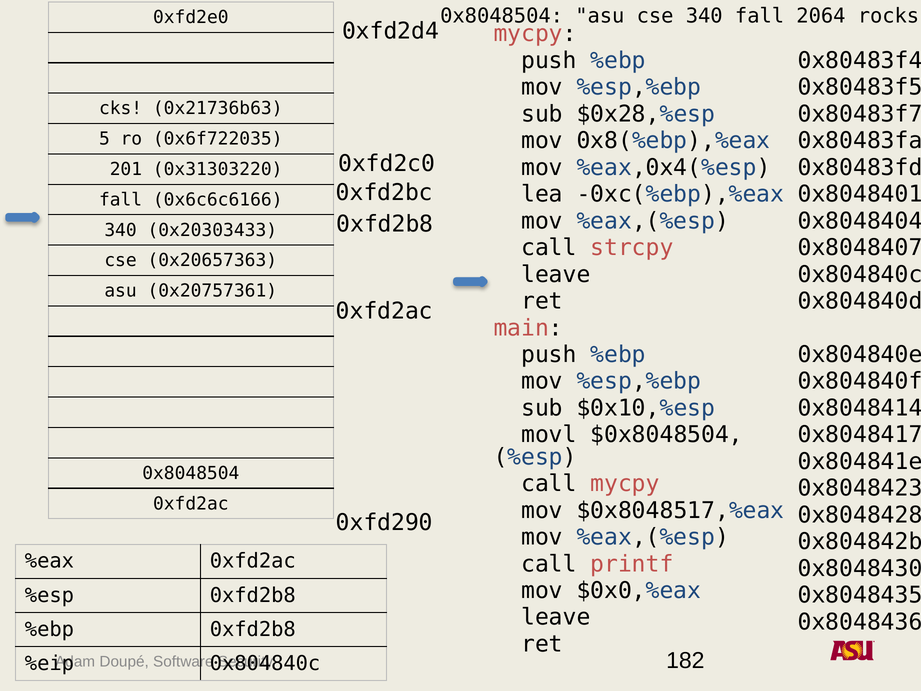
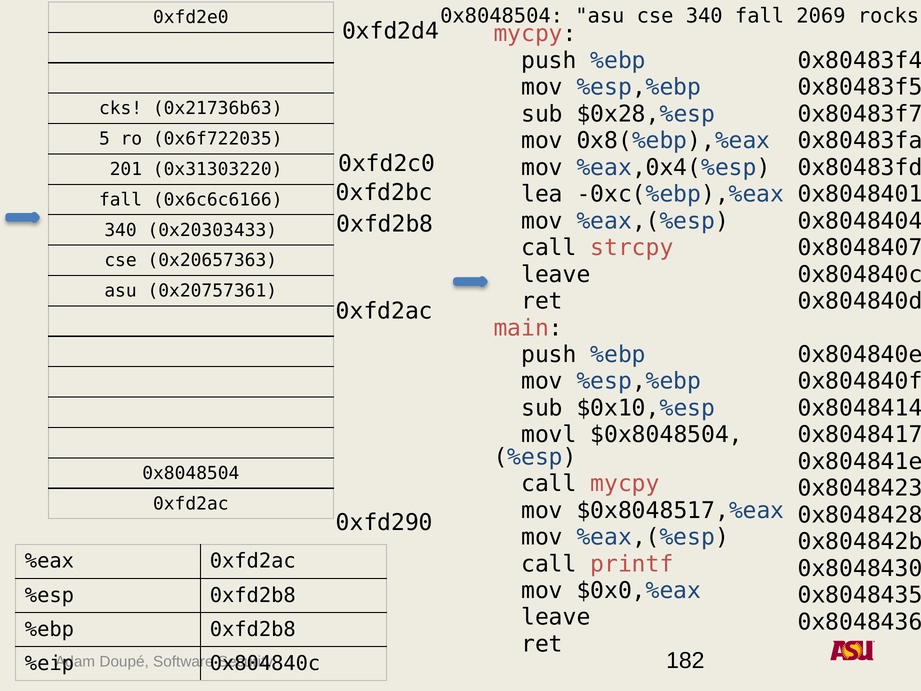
2064: 2064 -> 2069 (821, 16)
